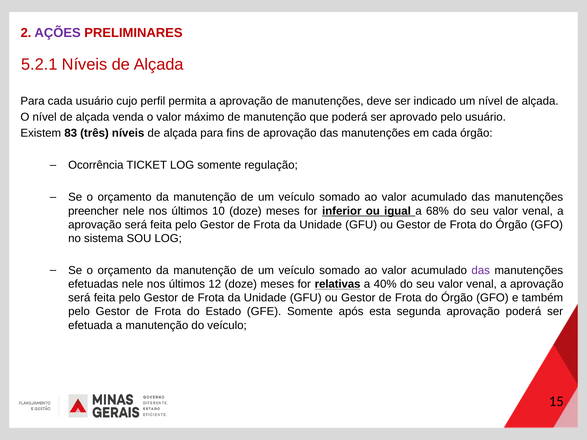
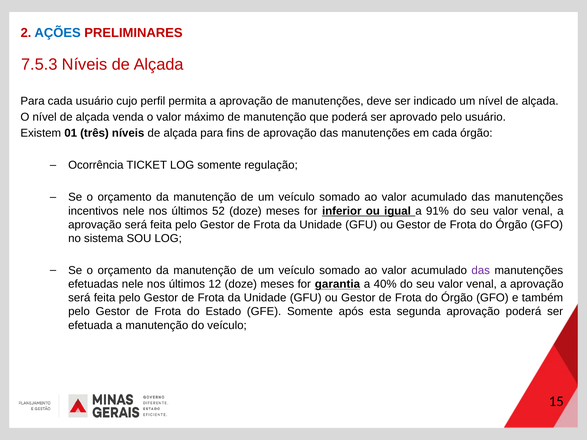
AÇÕES colour: purple -> blue (58, 33)
5.2.1: 5.2.1 -> 7.5.3 (39, 65)
83: 83 -> 01 (71, 133)
preencher: preencher -> incentivos (93, 211)
10: 10 -> 52 (218, 211)
68%: 68% -> 91% (437, 211)
relativas: relativas -> garantia (337, 284)
